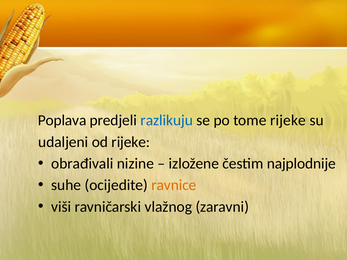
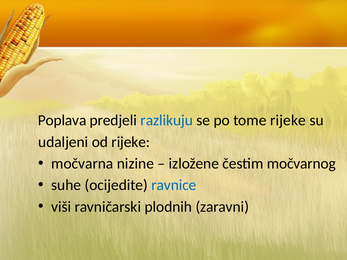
obrađivali: obrađivali -> močvarna (82, 164)
najplodnije: najplodnije -> močvarnog (301, 164)
ravnice colour: orange -> blue (174, 185)
vlažnog: vlažnog -> plodnih (168, 207)
